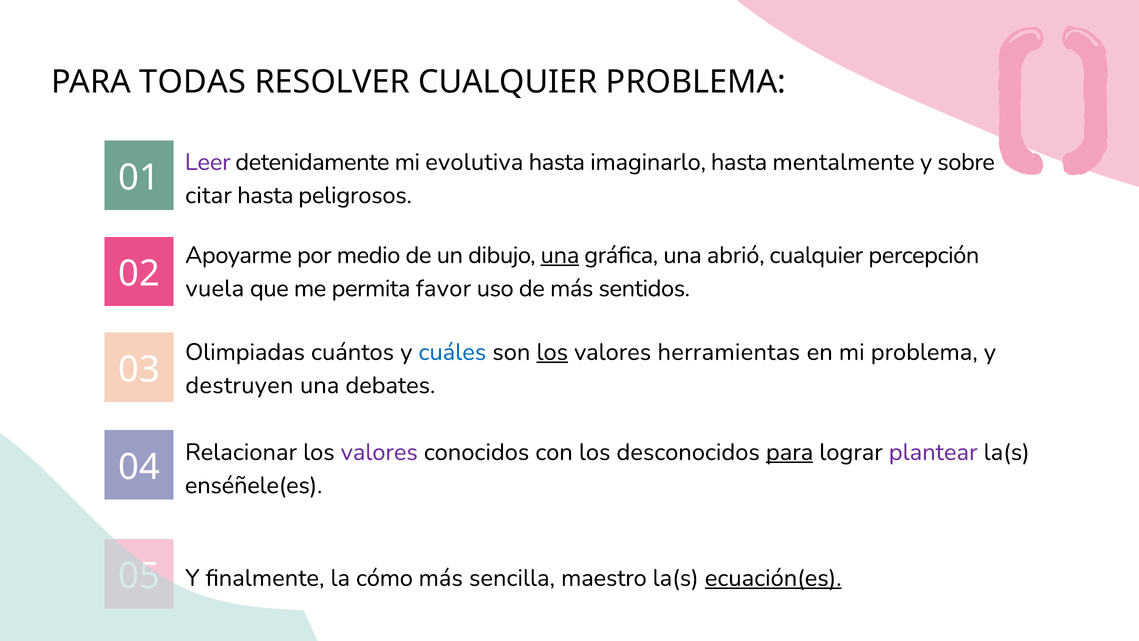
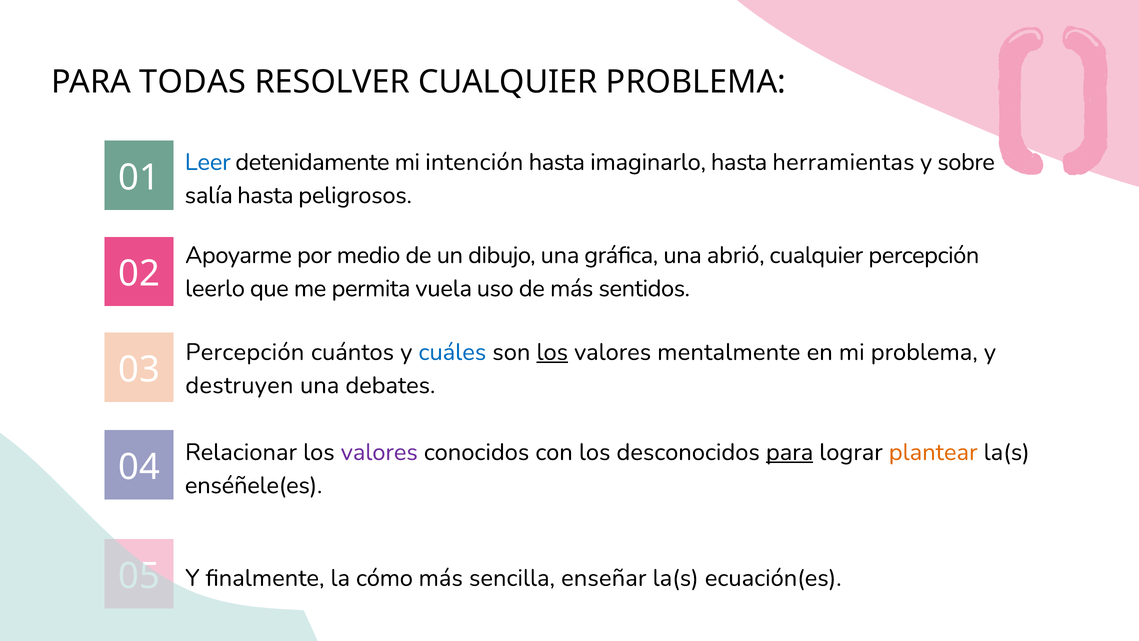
Leer colour: purple -> blue (208, 162)
evolutiva: evolutiva -> intención (474, 162)
mentalmente: mentalmente -> herramientas (843, 162)
citar: citar -> salía (209, 195)
una underline: present -> none (560, 255)
vuela: vuela -> leerlo (215, 288)
favor: favor -> vuela (444, 288)
Olimpiadas: Olimpiadas -> Percepción (245, 352)
herramientas: herramientas -> mentalmente (729, 352)
plantear colour: purple -> orange (933, 452)
maestro: maestro -> enseñar (604, 578)
ecuación(es underline: present -> none (773, 578)
